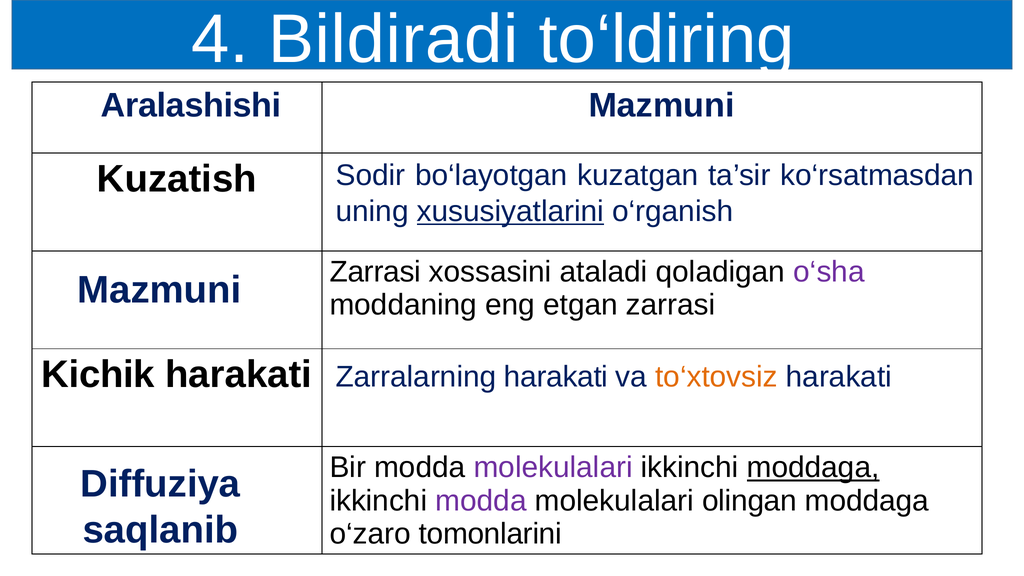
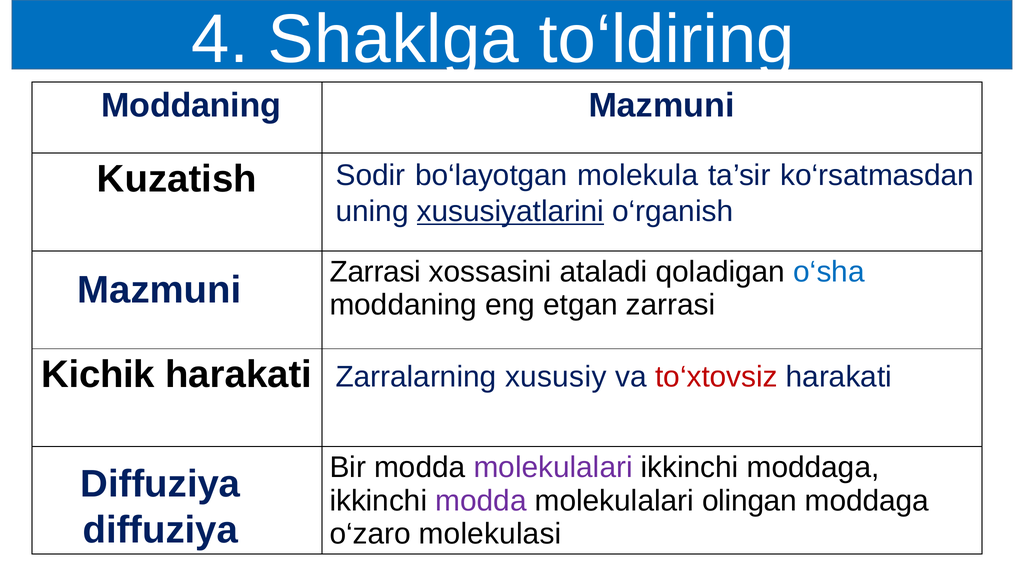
Bildiradi: Bildiradi -> Shaklga (393, 39)
Aralashishi: Aralashishi -> Moddaning (191, 105)
kuzatgan: kuzatgan -> molekula (638, 175)
o‘sha colour: purple -> blue (829, 272)
Zarralarning harakati: harakati -> xususiy (556, 377)
to‘xtovsiz colour: orange -> red (716, 377)
moddaga underline: present -> none (813, 468)
saqlanib: saqlanib -> diffuziya (160, 530)
tomonlarini: tomonlarini -> molekulasi (490, 534)
